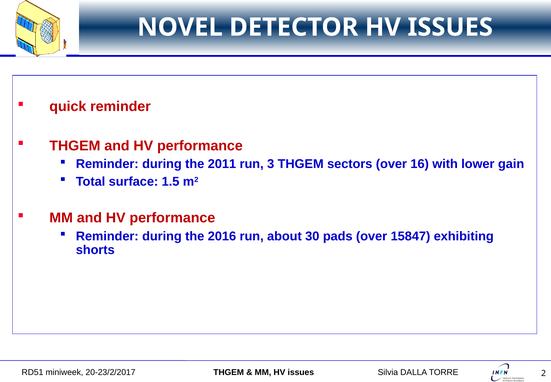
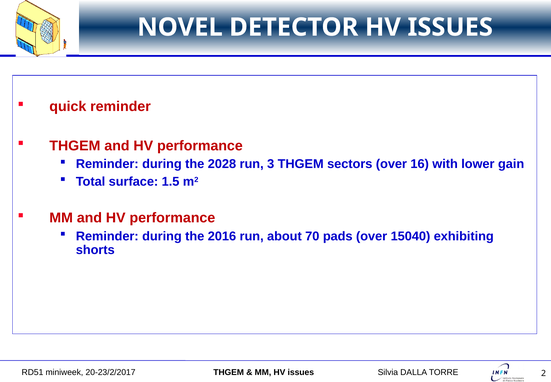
2011: 2011 -> 2028 (222, 164)
30: 30 -> 70 (312, 236)
15847: 15847 -> 15040 (410, 236)
